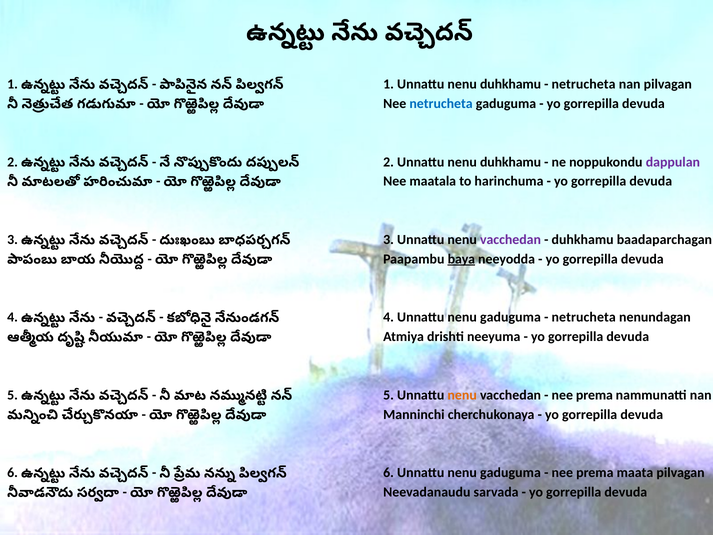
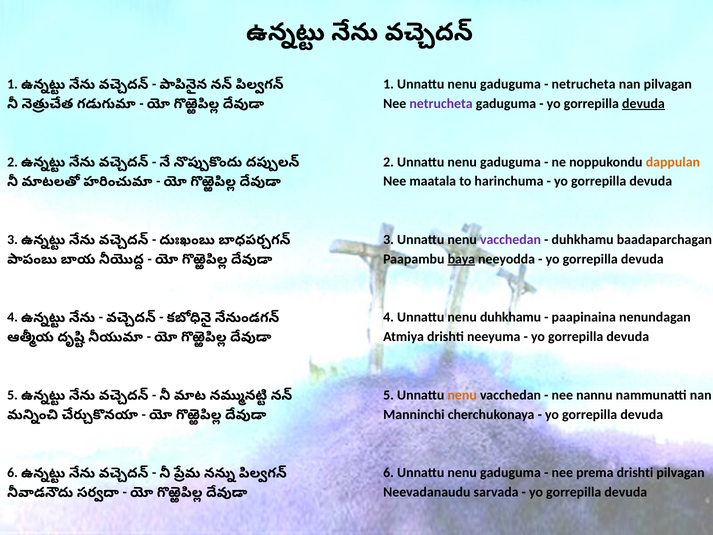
1 Unnattu nenu duhkhamu: duhkhamu -> gaduguma (510, 84)
netrucheta colour: blue -> purple (441, 104)
devuda underline: none -> present (643, 104)
2 Unnattu nenu duhkhamu: duhkhamu -> gaduguma (510, 162)
dappulan colour: purple -> orange (673, 162)
4 Unnattu nenu gaduguma: gaduguma -> duhkhamu (511, 317)
netrucheta: netrucheta -> paapinaina (584, 317)
prema: prema -> nannu (594, 395)
prema maata: maata -> drishti (635, 473)
